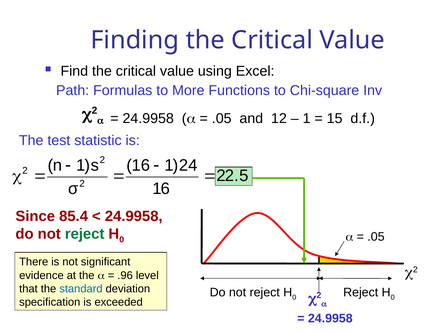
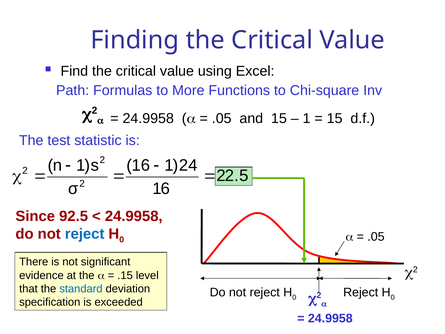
and 12: 12 -> 15 (279, 118)
85.4: 85.4 -> 92.5 (74, 216)
reject colour: green -> blue (85, 234)
.96: .96 -> .15 (125, 275)
